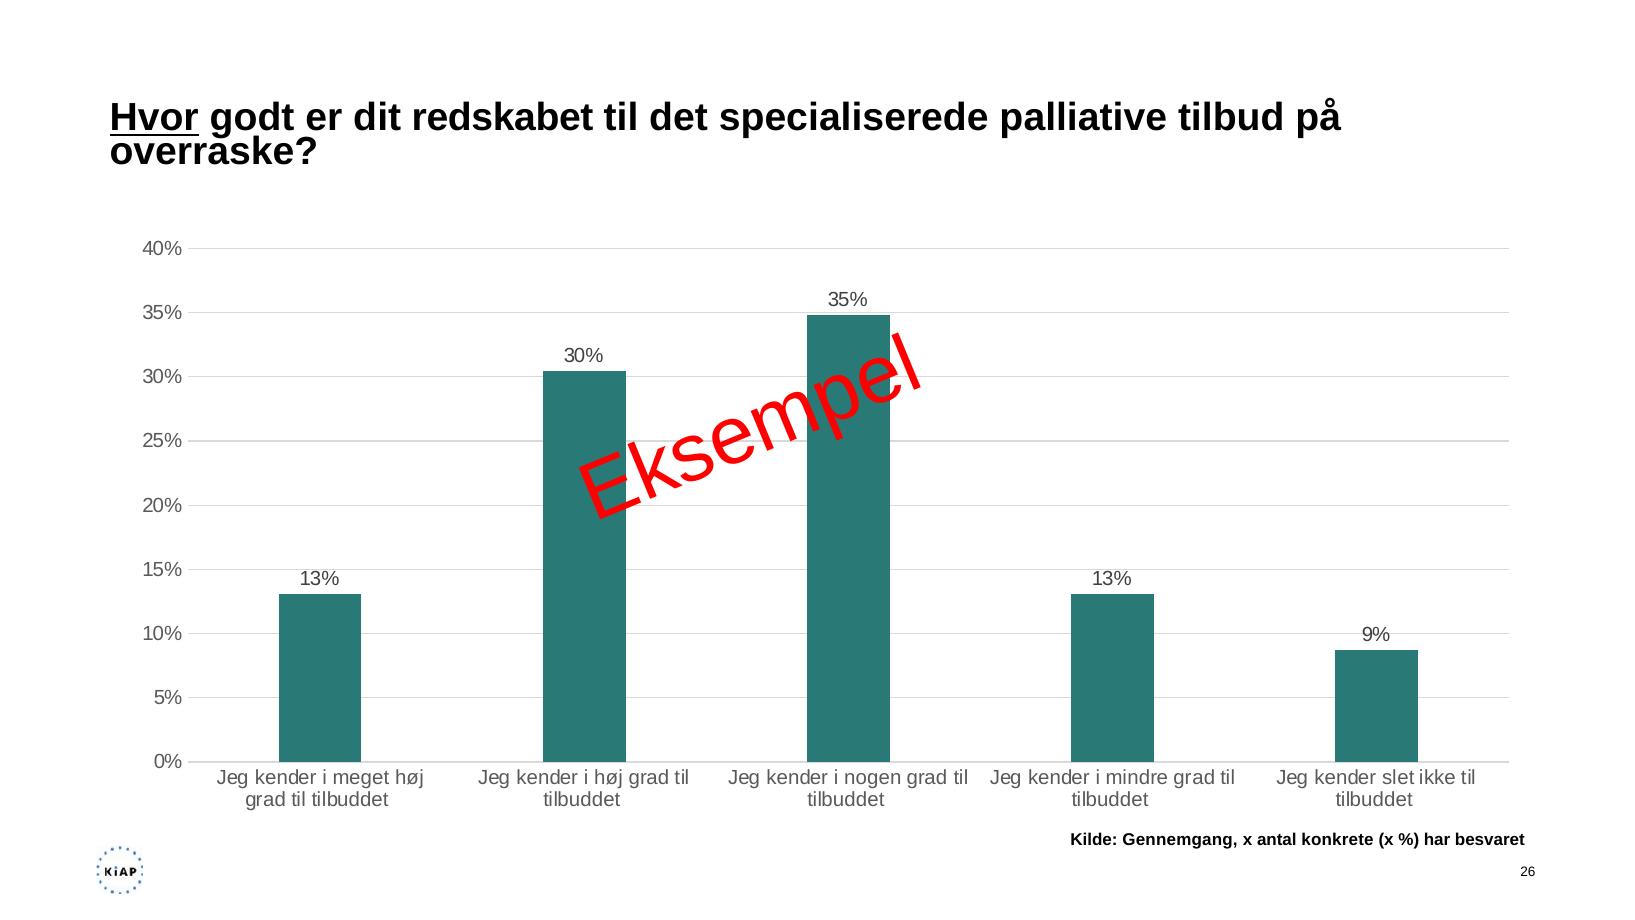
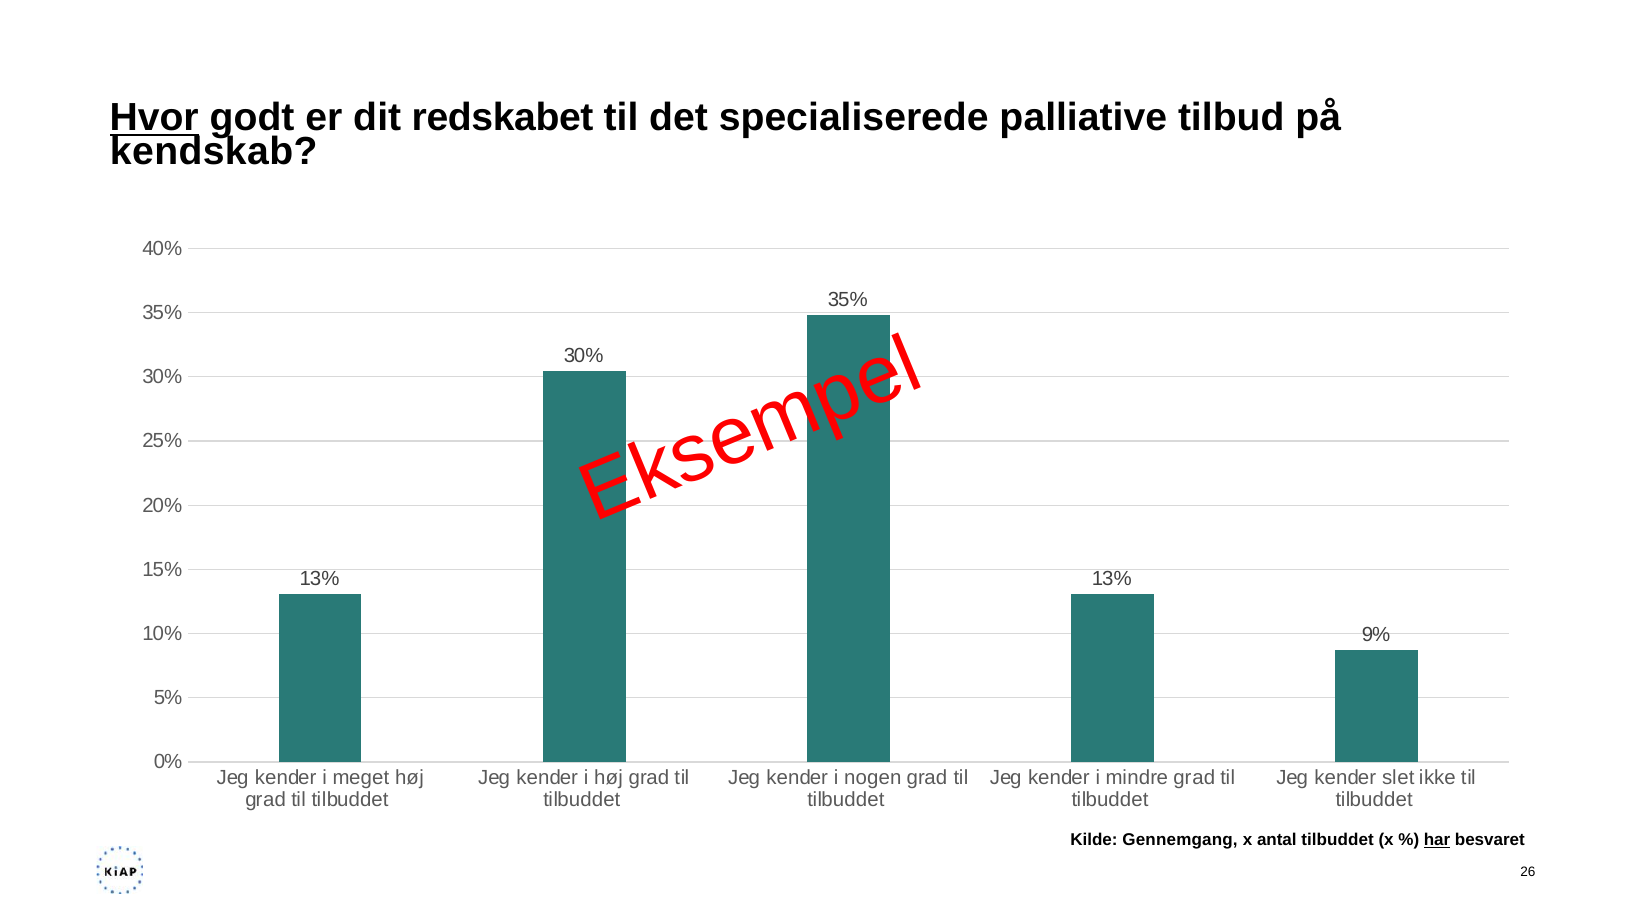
overraske: overraske -> kendskab (214, 152)
antal konkrete: konkrete -> tilbuddet (1338, 839)
har underline: none -> present (1437, 839)
